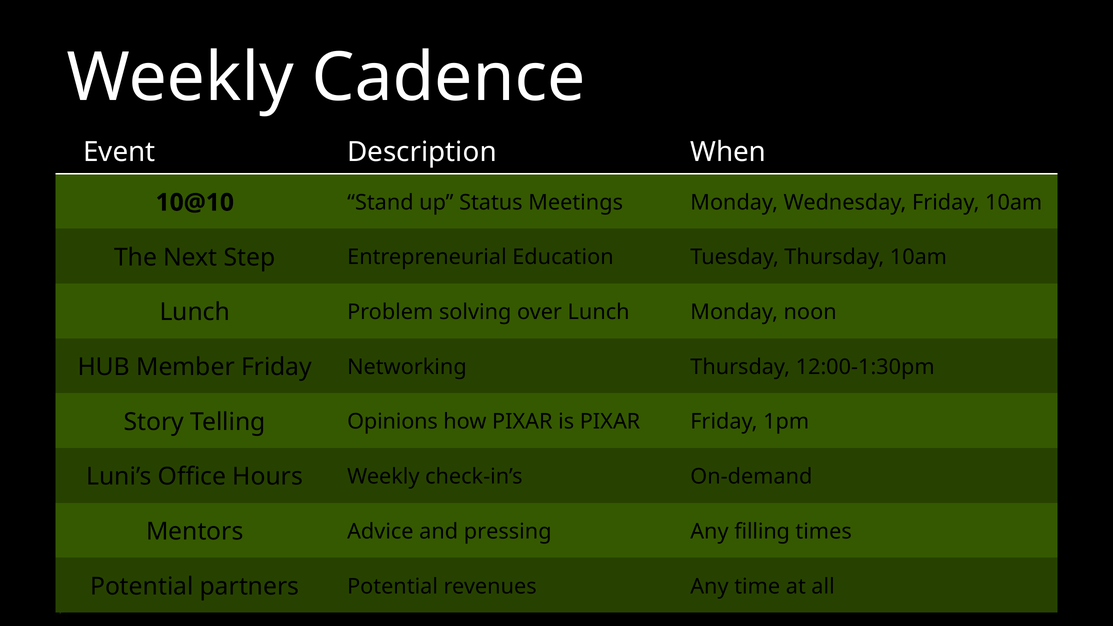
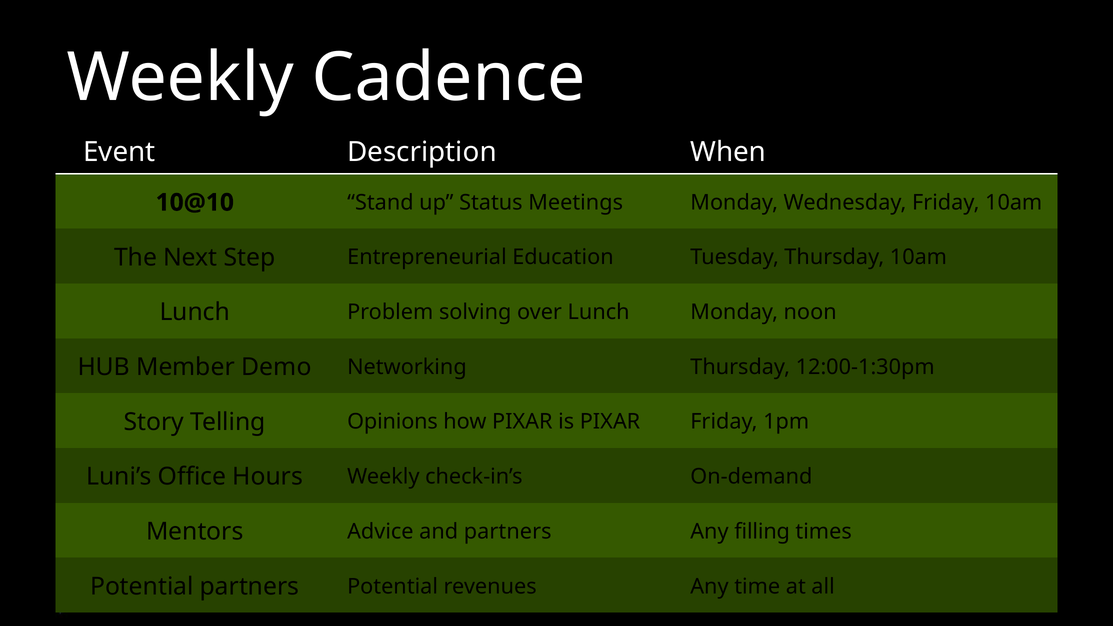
Member Friday: Friday -> Demo (276, 367)
and pressing: pressing -> partners (508, 532)
